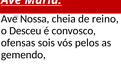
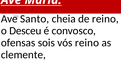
Nossa: Nossa -> Santo (35, 19)
vós pelos: pelos -> reino (87, 43)
gemendo: gemendo -> clemente (23, 55)
